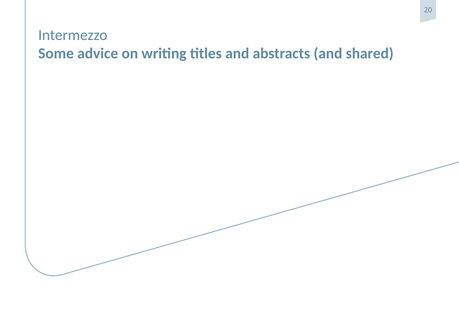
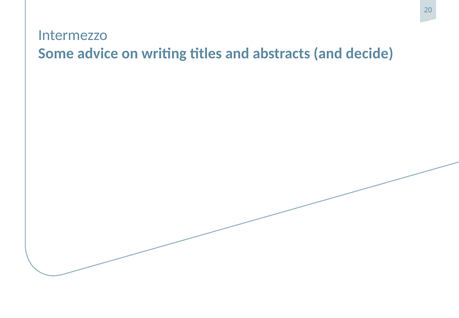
shared: shared -> decide (370, 54)
